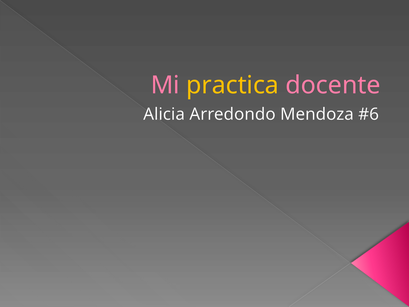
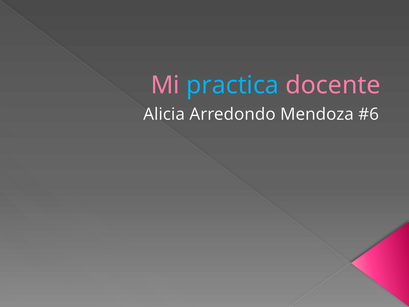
practica colour: yellow -> light blue (233, 85)
